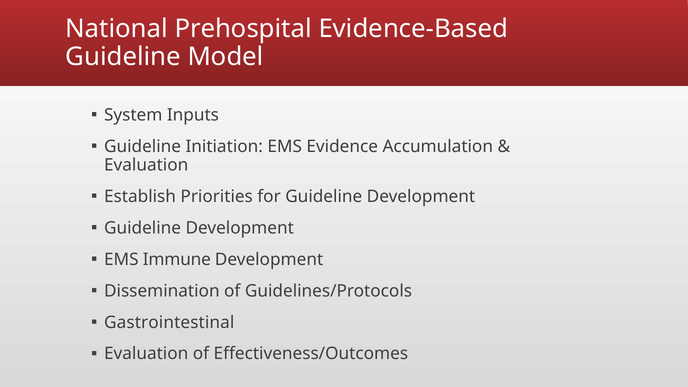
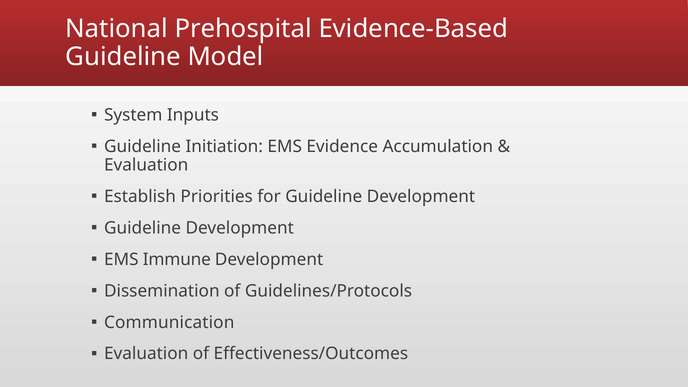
Gastrointestinal: Gastrointestinal -> Communication (169, 322)
